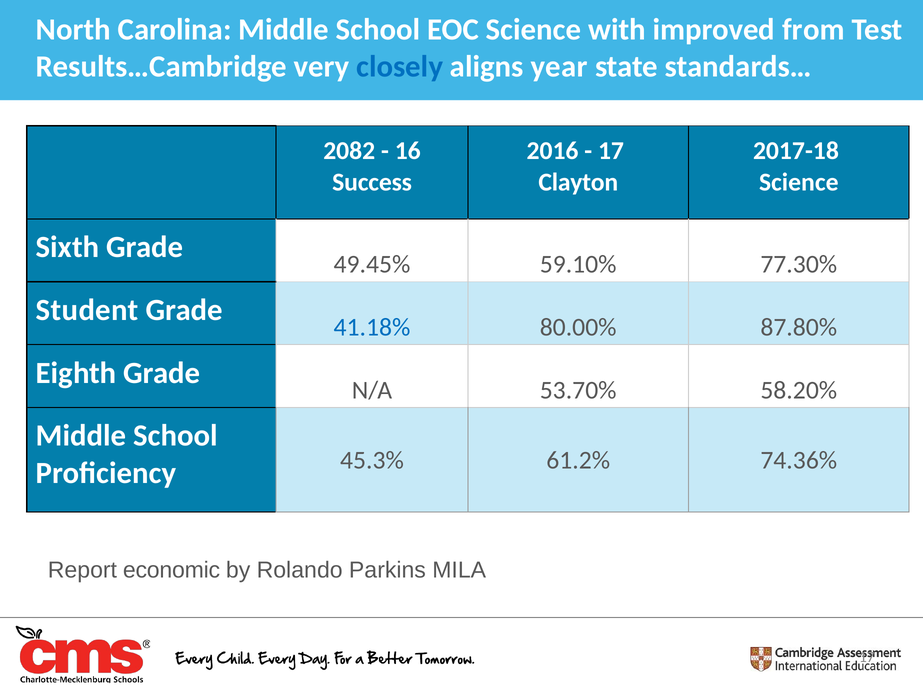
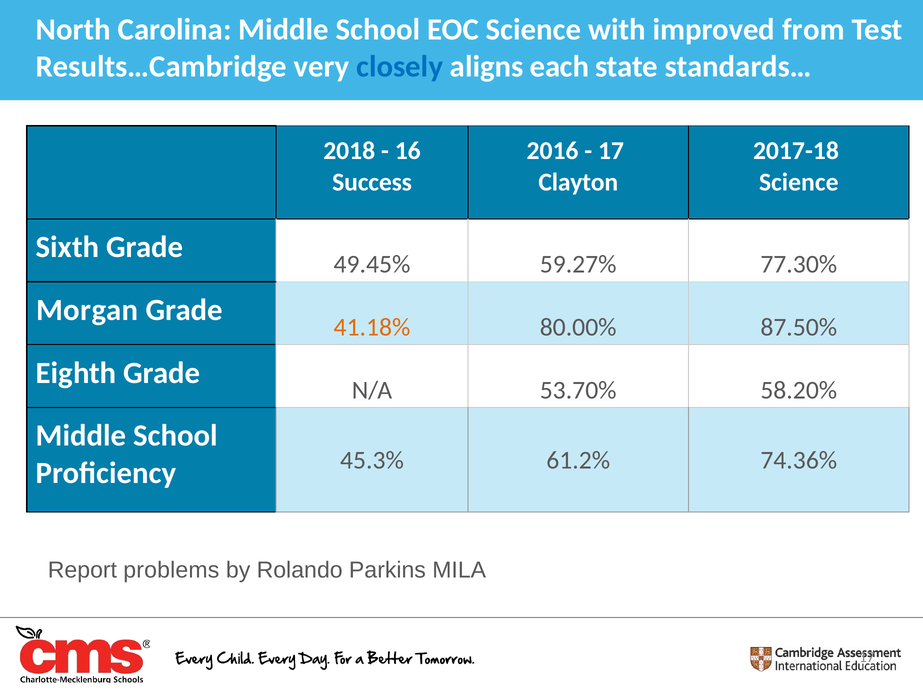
year: year -> each (559, 67)
2082: 2082 -> 2018 (349, 151)
59.10%: 59.10% -> 59.27% (578, 265)
Student: Student -> Morgan (87, 310)
41.18% colour: blue -> orange (372, 327)
87.80%: 87.80% -> 87.50% (799, 327)
economic: economic -> problems (171, 570)
